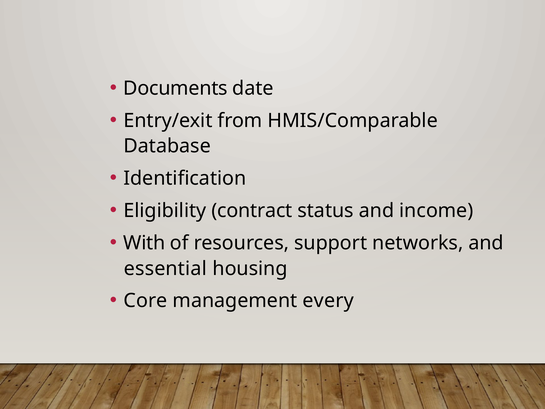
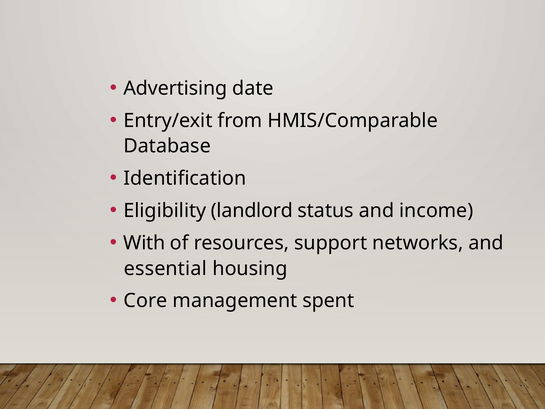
Documents: Documents -> Advertising (175, 88)
contract: contract -> landlord (252, 211)
every: every -> spent (328, 301)
